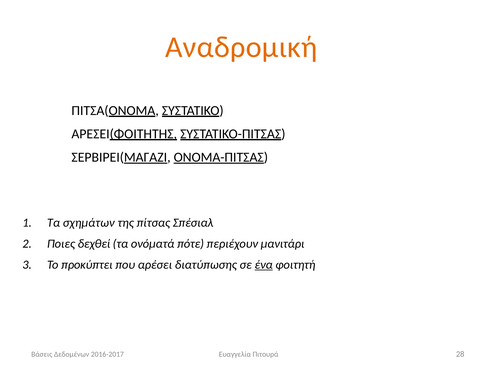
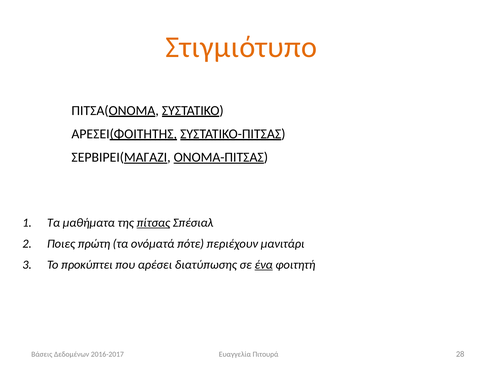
Αναδρομική: Αναδρομική -> Στιγμιότυπο (241, 47)
σχημάτων: σχημάτων -> μαθήματα (89, 222)
πίτσας underline: none -> present (153, 222)
δεχθεί: δεχθεί -> πρώτη (94, 243)
